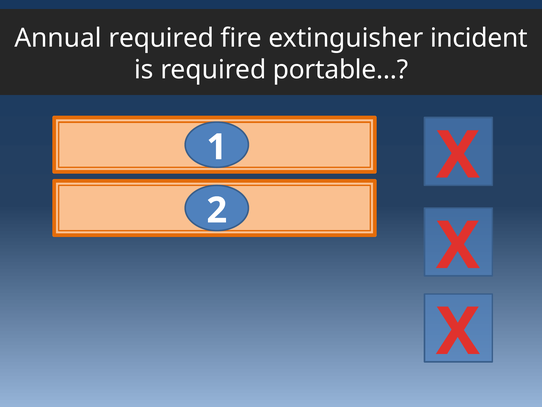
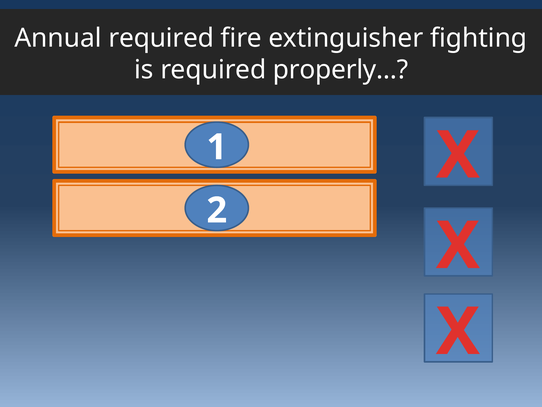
incident: incident -> fighting (479, 38)
portable…: portable… -> properly… (341, 70)
